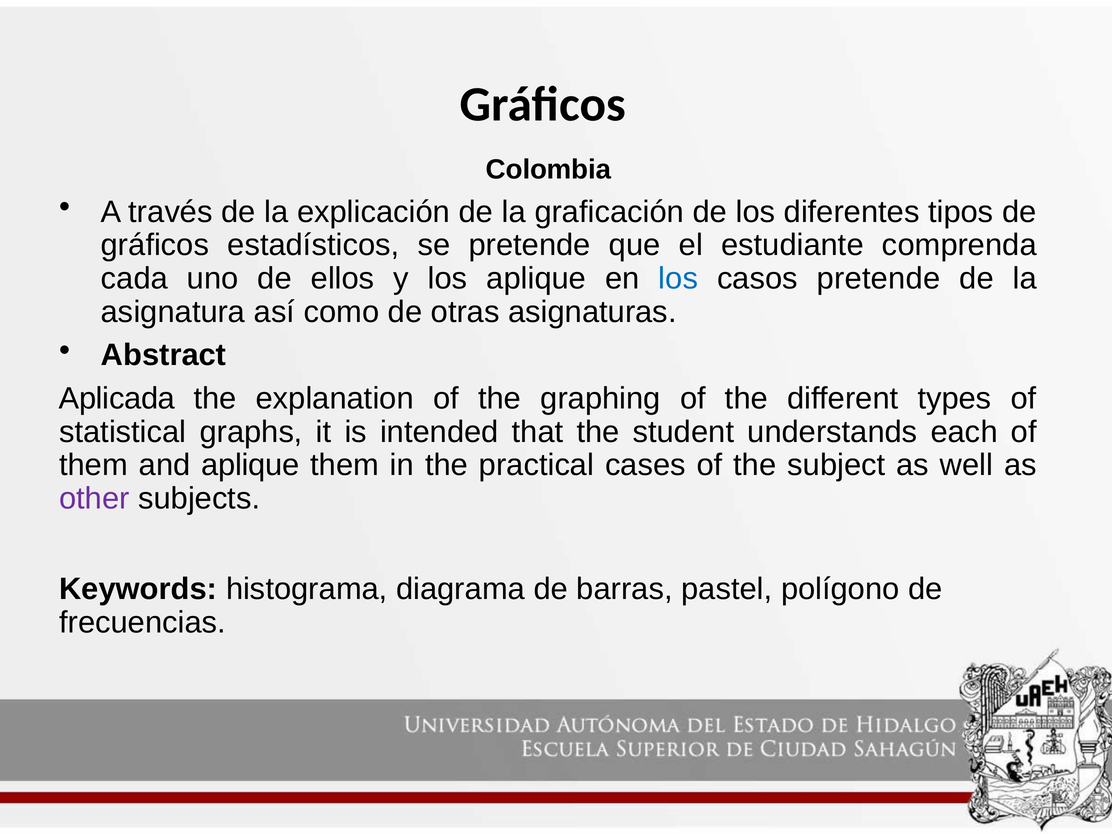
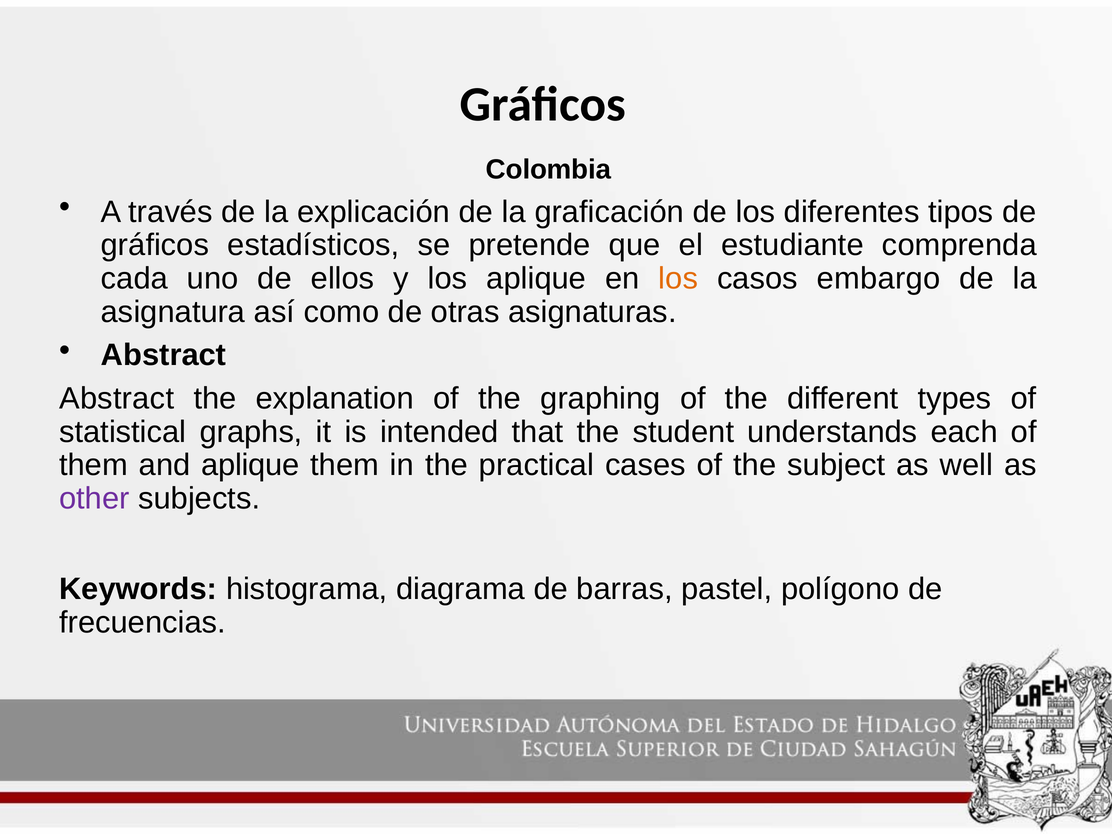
los colour: blue -> orange (678, 279)
casos pretende: pretende -> embargo (879, 279)
Aplicada: Aplicada -> Abstract (117, 399)
